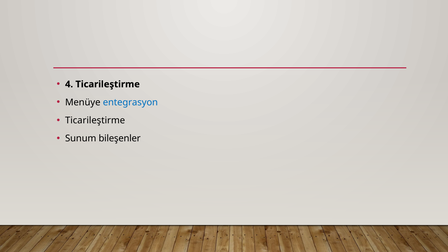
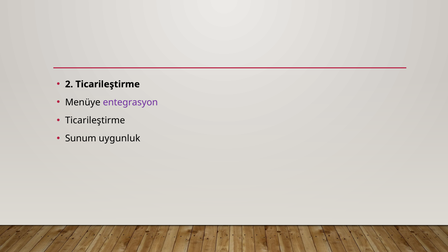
4: 4 -> 2 (69, 84)
entegrasyon colour: blue -> purple (130, 102)
bileşenler: bileşenler -> uygunluk (120, 139)
